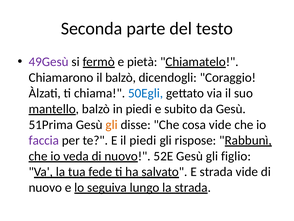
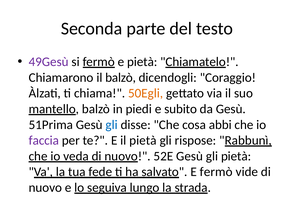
50Egli colour: blue -> orange (146, 93)
gli colour: orange -> blue (112, 124)
cosa vide: vide -> abbi (220, 124)
il piedi: piedi -> pietà (143, 140)
gli figlio: figlio -> pietà (236, 156)
E strada: strada -> fermò (216, 171)
